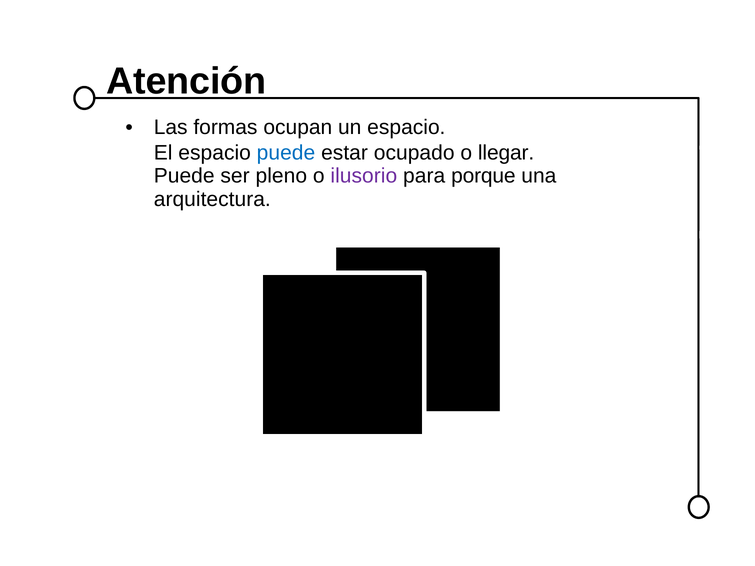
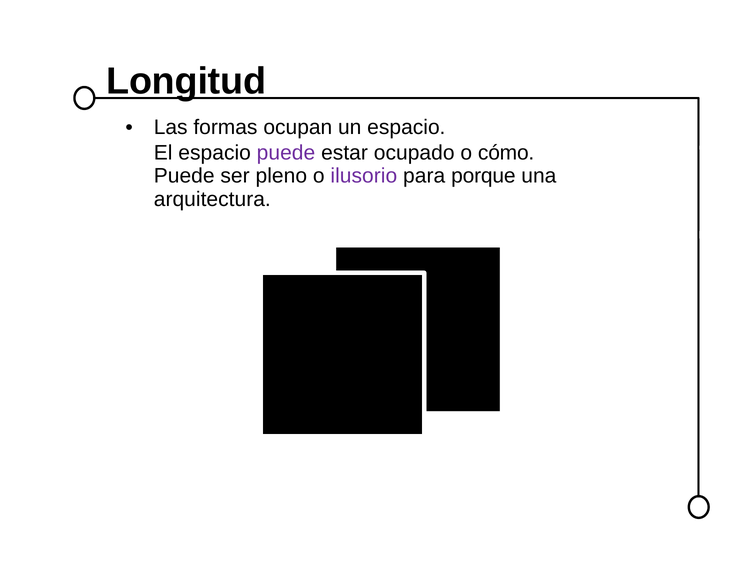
Atención: Atención -> Longitud (186, 81)
puede colour: blue -> purple (286, 153)
llegar: llegar -> cómo (506, 153)
